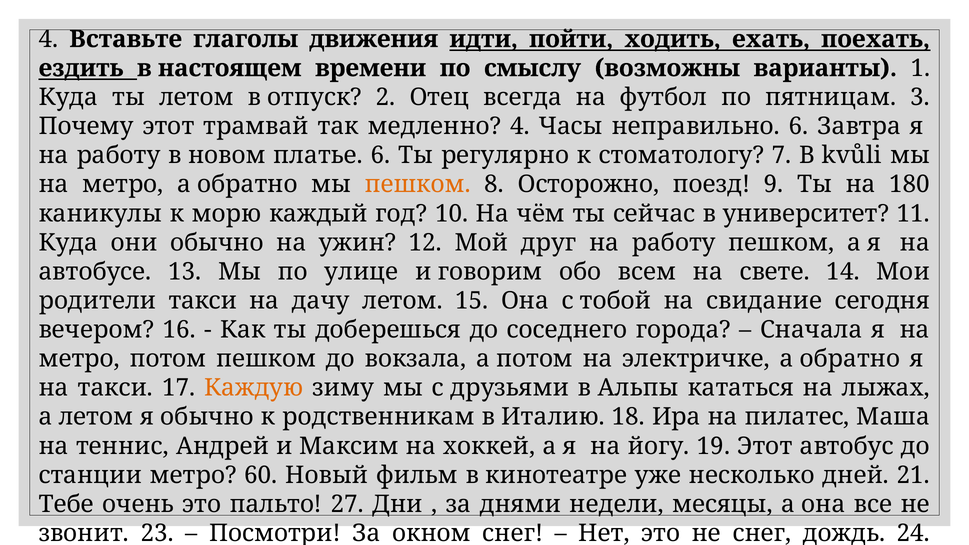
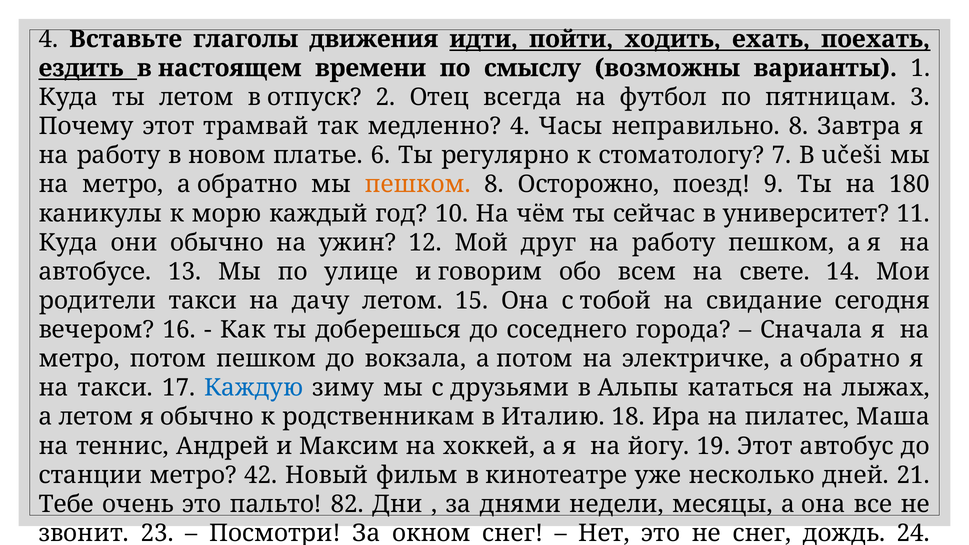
неправильно 6: 6 -> 8 (799, 126)
kvůli: kvůli -> učeši (852, 155)
Каждую colour: orange -> blue (254, 388)
60: 60 -> 42 (261, 475)
27: 27 -> 82 (347, 504)
